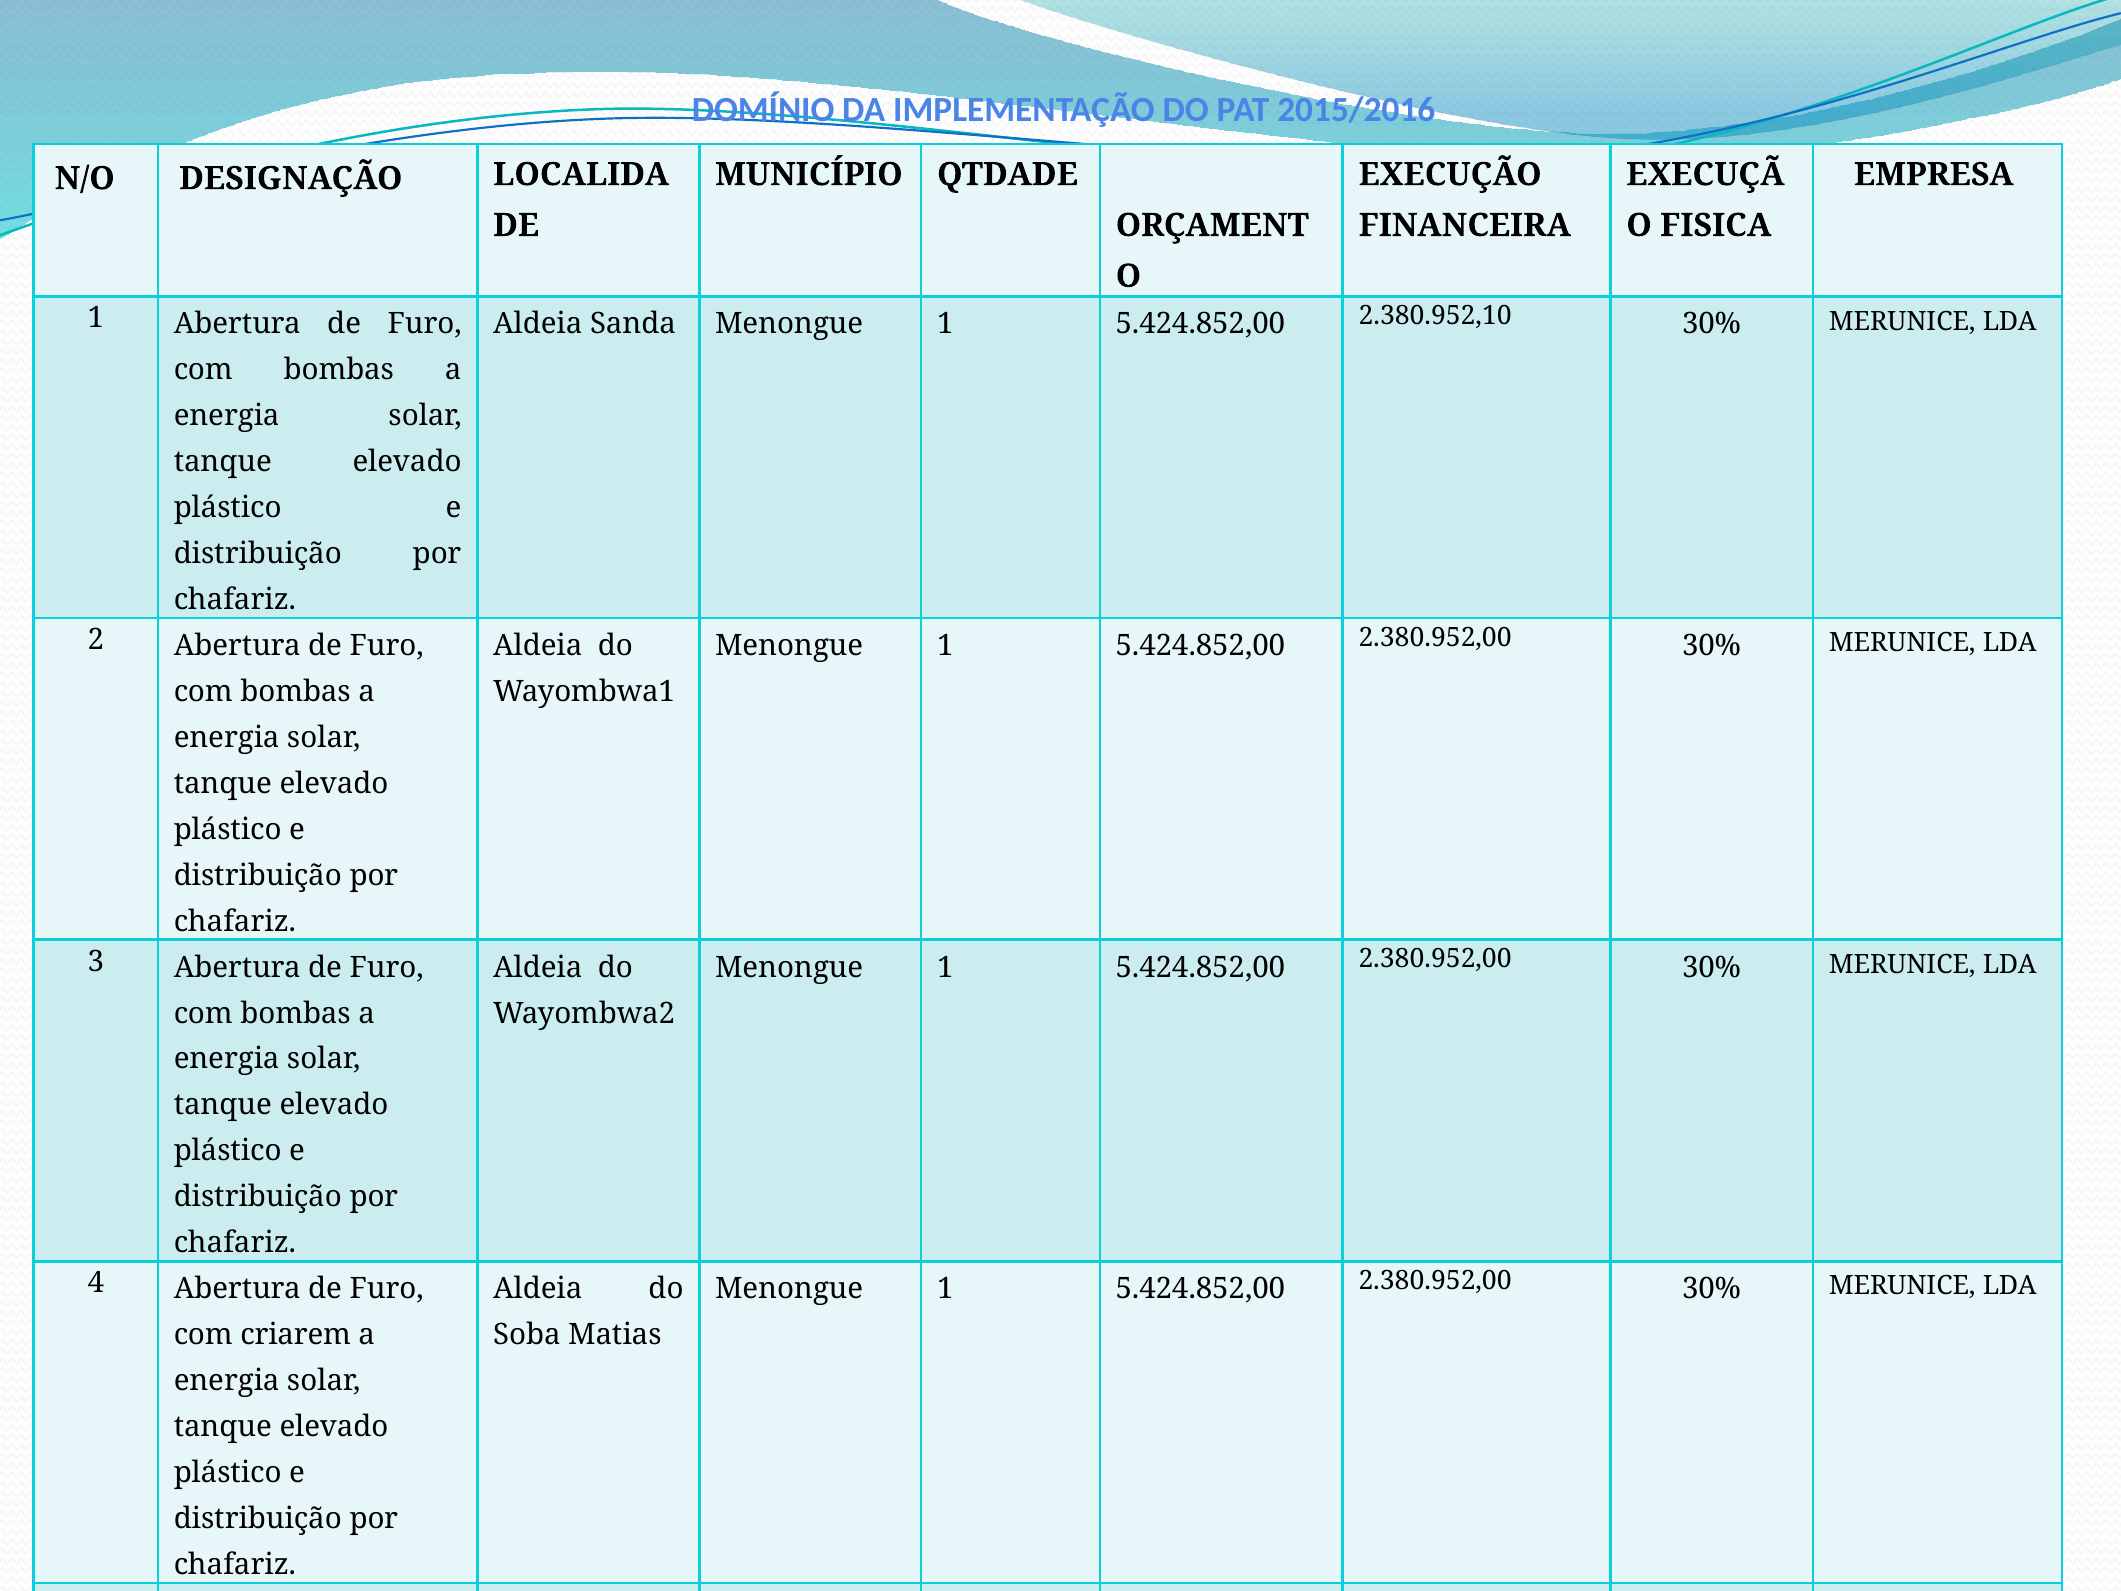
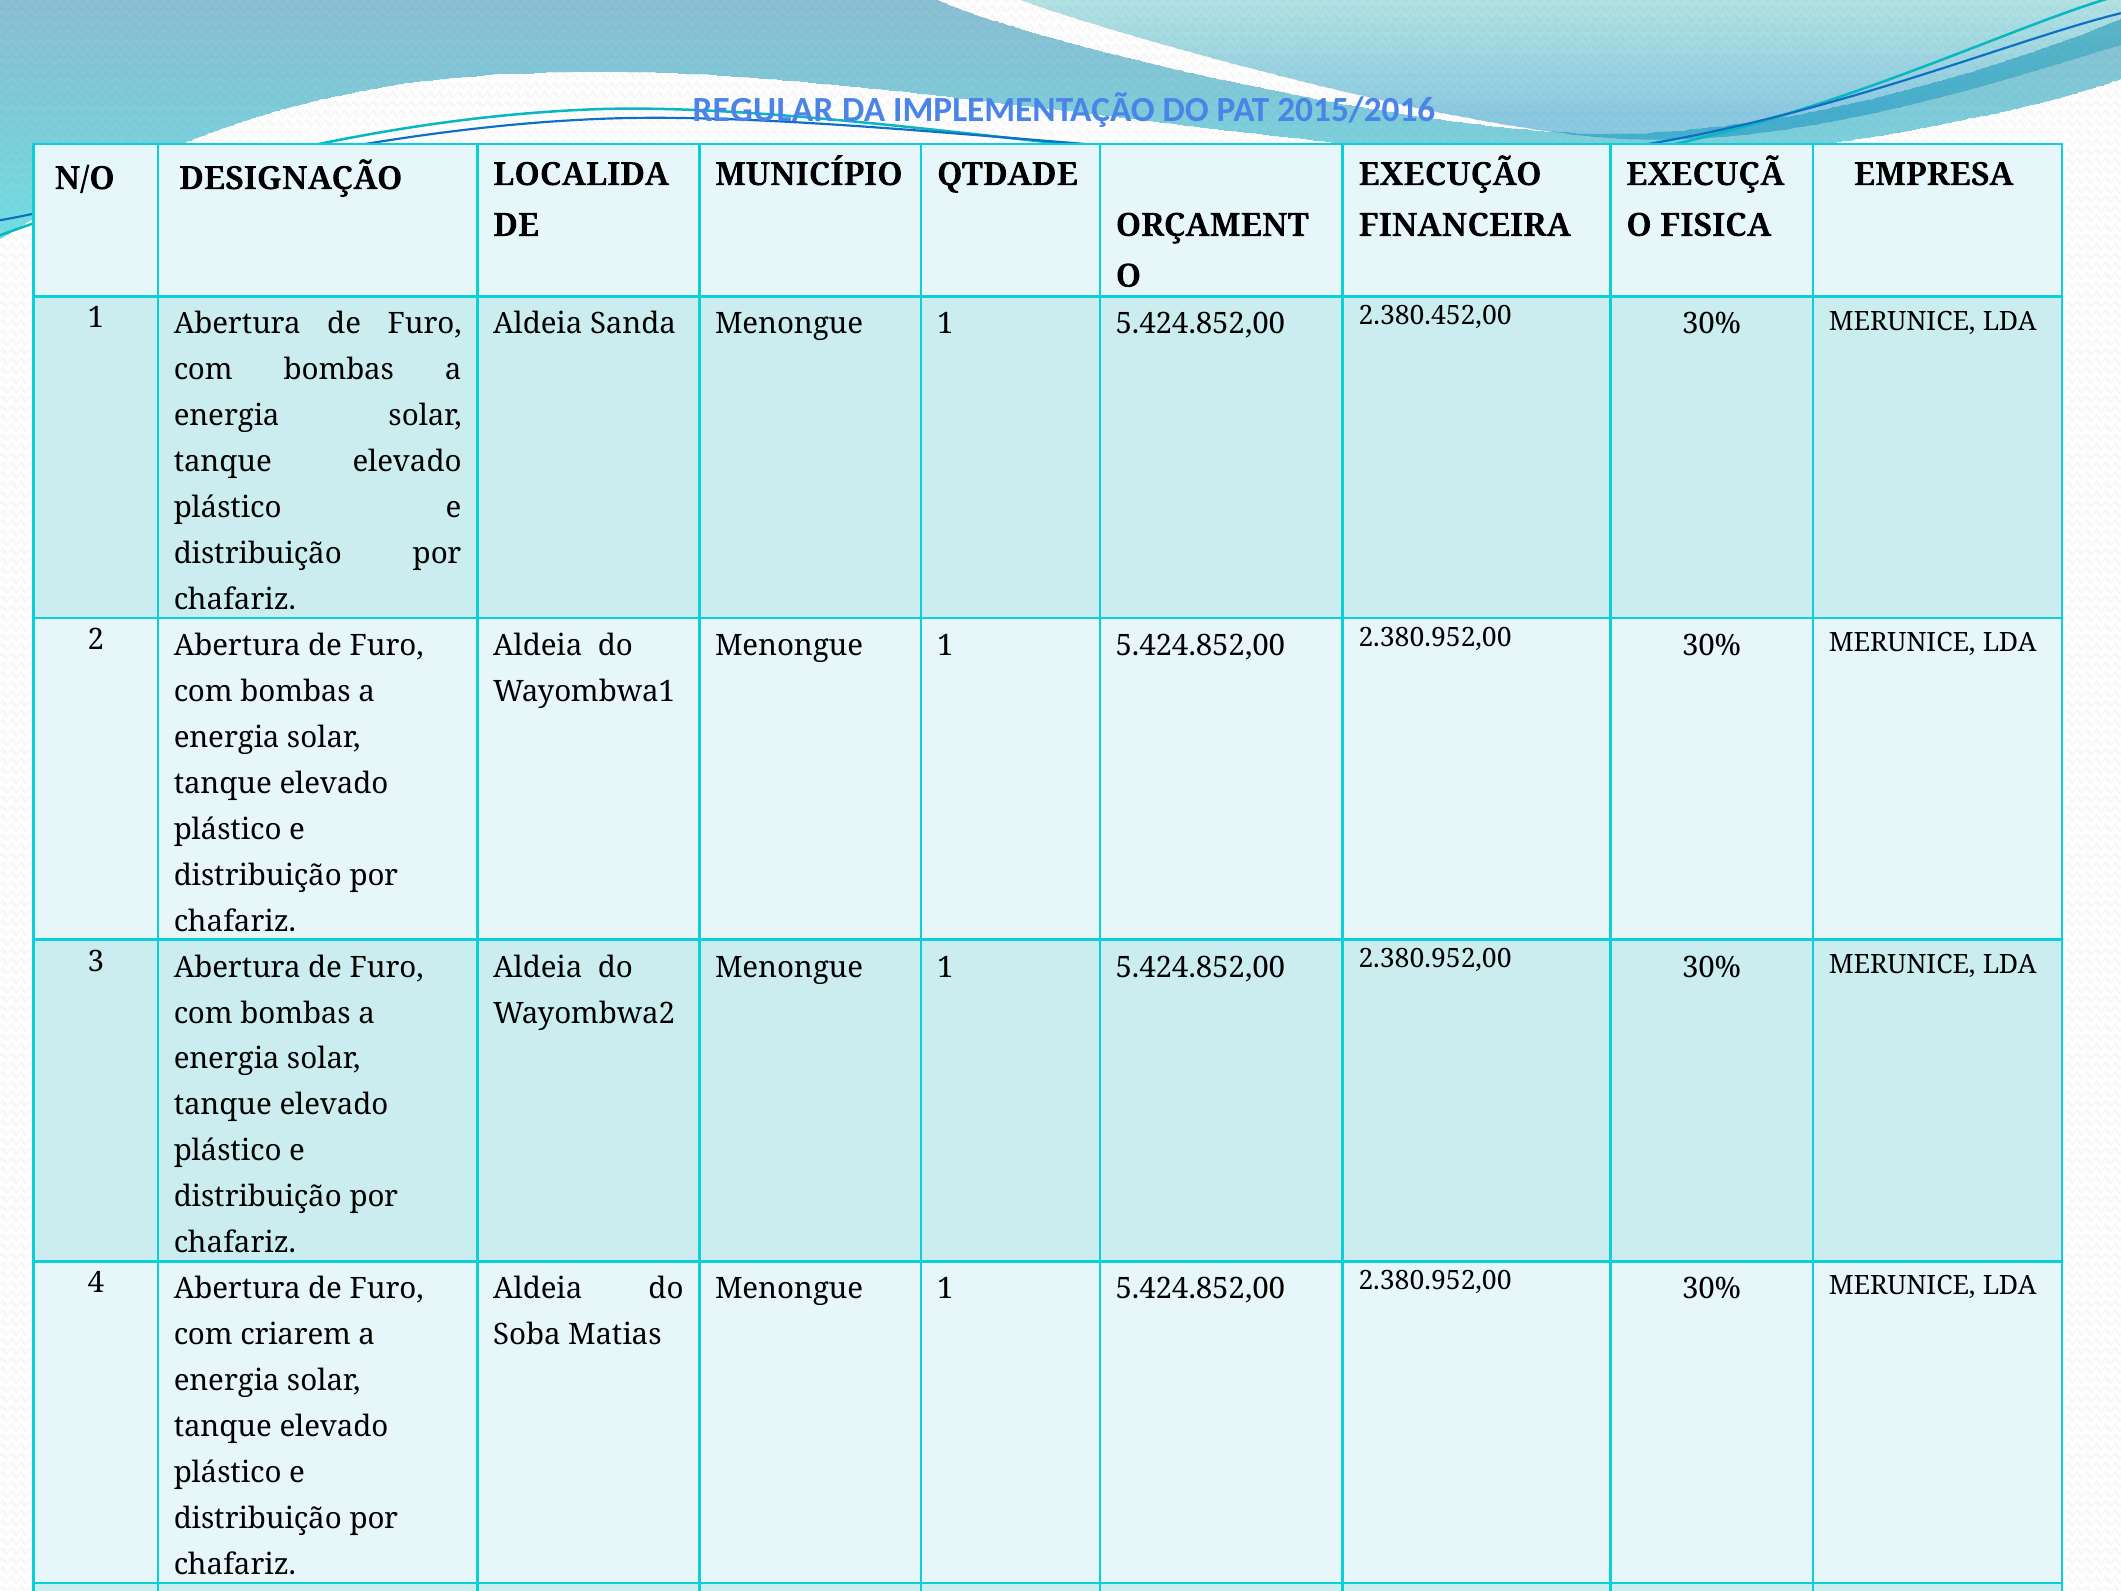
DOMÍNIO: DOMÍNIO -> REGULAR (763, 109)
2.380.952,10: 2.380.952,10 -> 2.380.452,00 (1435, 316)
